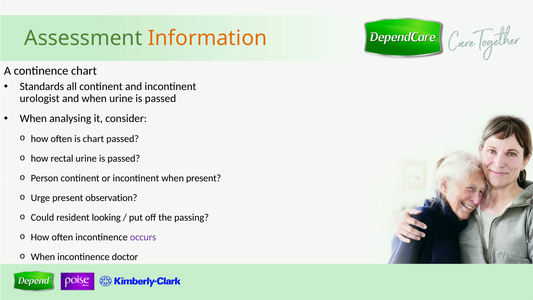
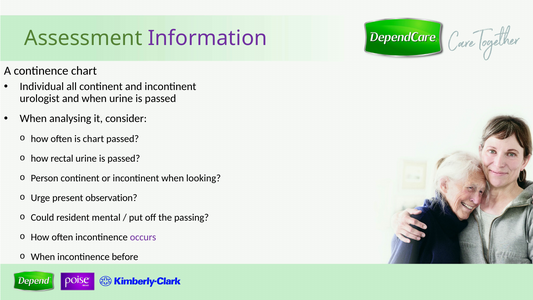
Information colour: orange -> purple (207, 38)
Standards: Standards -> Individual (42, 87)
when present: present -> looking (204, 178)
looking: looking -> mental (106, 217)
doctor: doctor -> before (125, 257)
